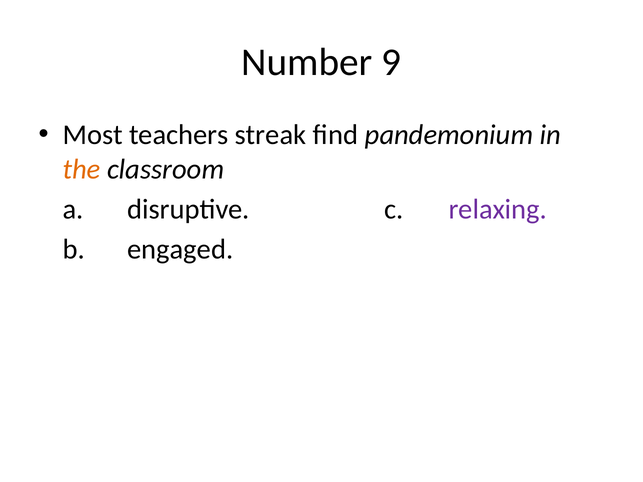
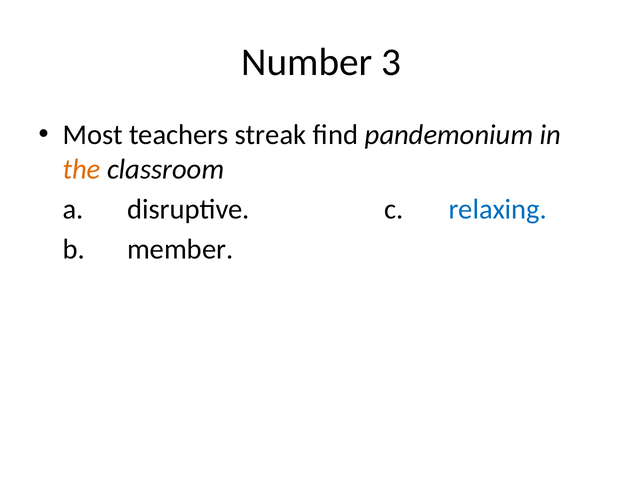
9: 9 -> 3 (391, 62)
relaxing colour: purple -> blue (498, 209)
engaged: engaged -> member (180, 249)
